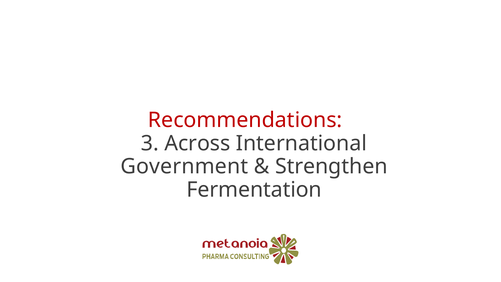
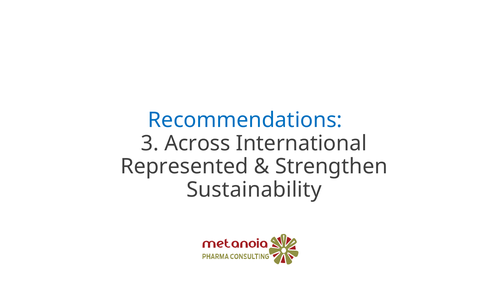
Recommendations colour: red -> blue (245, 120)
Government: Government -> Represented (184, 166)
Fermentation: Fermentation -> Sustainability (254, 189)
